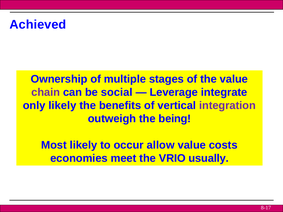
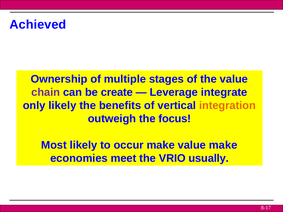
social: social -> create (117, 92)
integration colour: purple -> orange (227, 106)
being: being -> focus (175, 119)
occur allow: allow -> make (161, 145)
value costs: costs -> make (223, 145)
